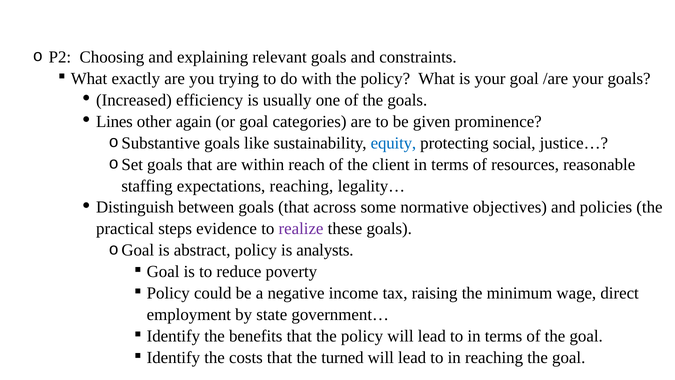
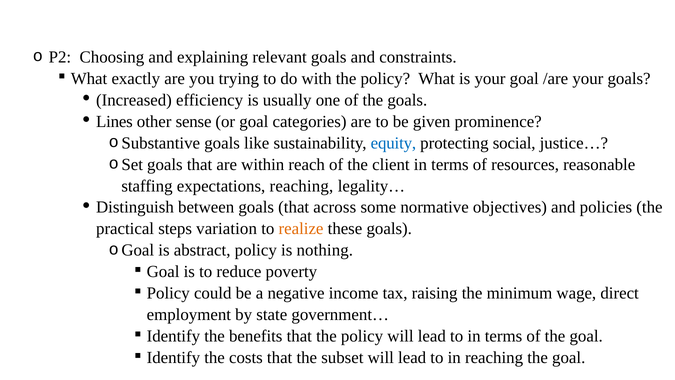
again: again -> sense (194, 121)
evidence: evidence -> variation (227, 229)
realize colour: purple -> orange (301, 229)
analysts: analysts -> nothing (325, 250)
turned: turned -> subset (342, 357)
